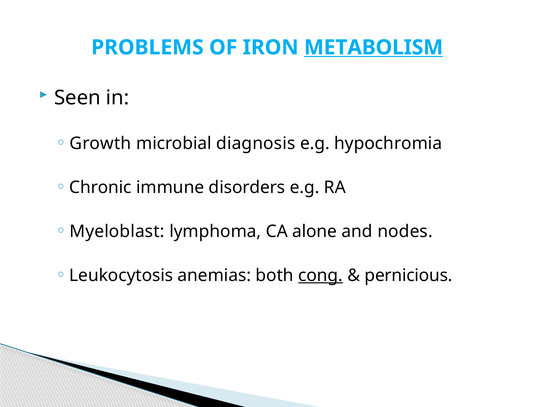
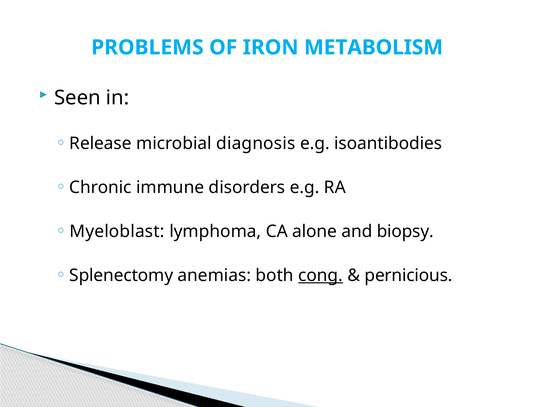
METABOLISM underline: present -> none (374, 47)
Growth: Growth -> Release (100, 143)
hypochromia: hypochromia -> isoantibodies (388, 143)
nodes: nodes -> biopsy (405, 231)
Leukocytosis: Leukocytosis -> Splenectomy (121, 275)
